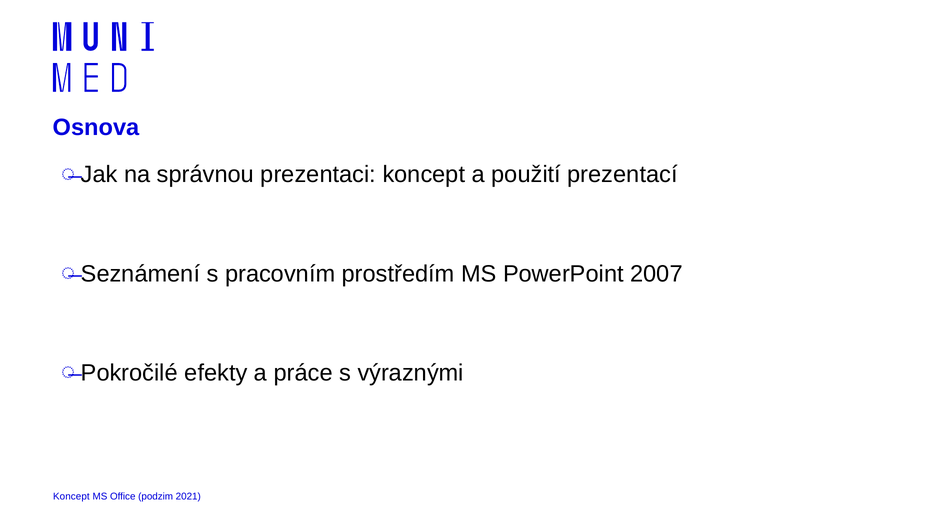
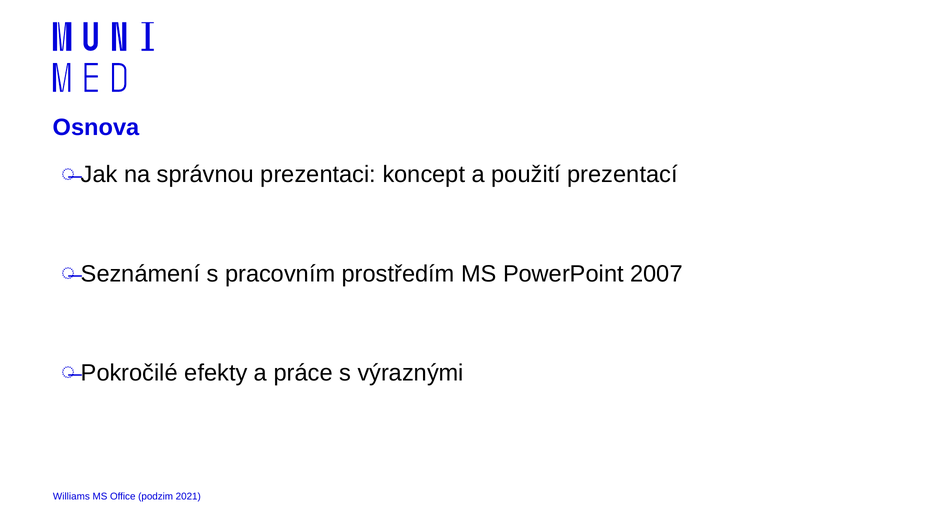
Koncept: Koncept -> Williams (71, 496)
